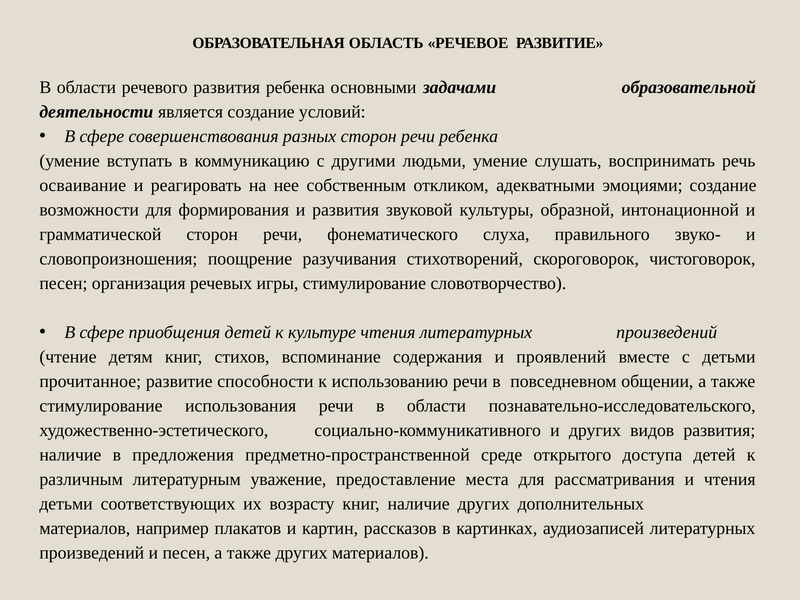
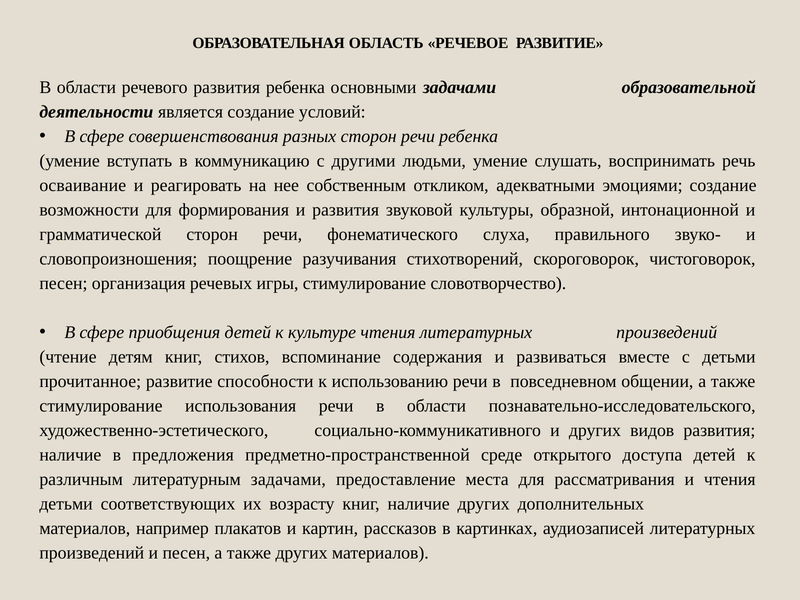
проявлений: проявлений -> развиваться (561, 357)
литературным уважение: уважение -> задачами (288, 480)
